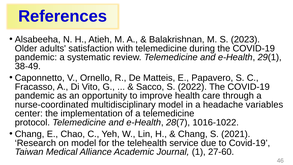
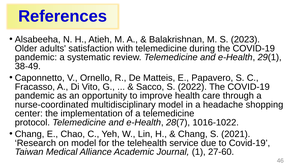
variables: variables -> shopping (264, 104)
